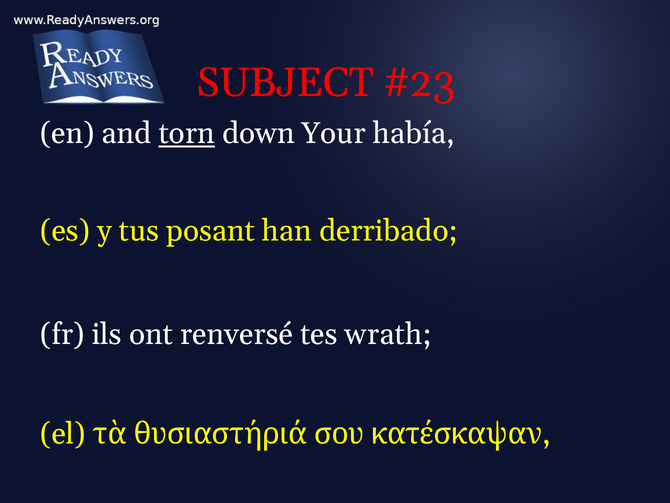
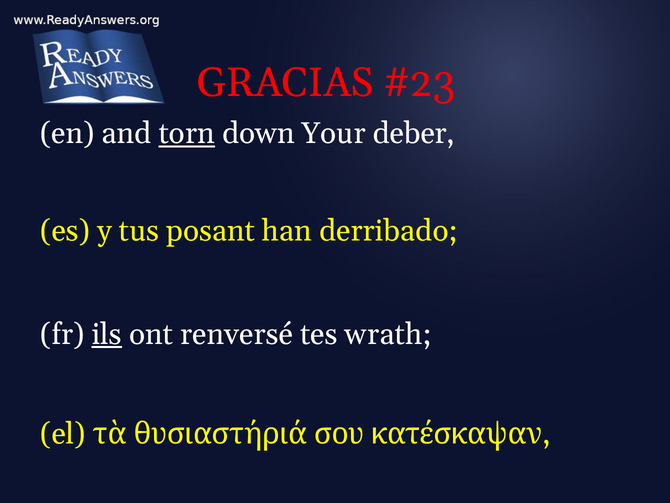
SUBJECT: SUBJECT -> GRACIAS (285, 83)
había: había -> deber (414, 133)
ils underline: none -> present (107, 334)
